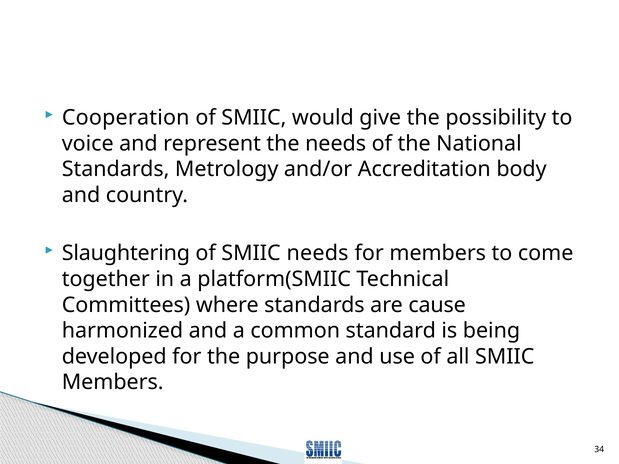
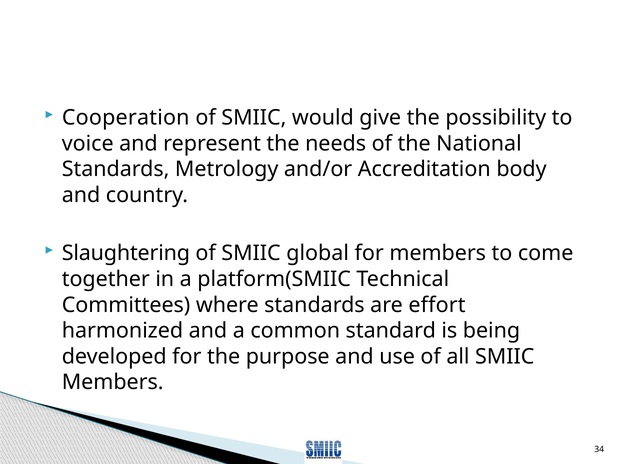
SMIIC needs: needs -> global (318, 254)
cause: cause -> effort (437, 305)
